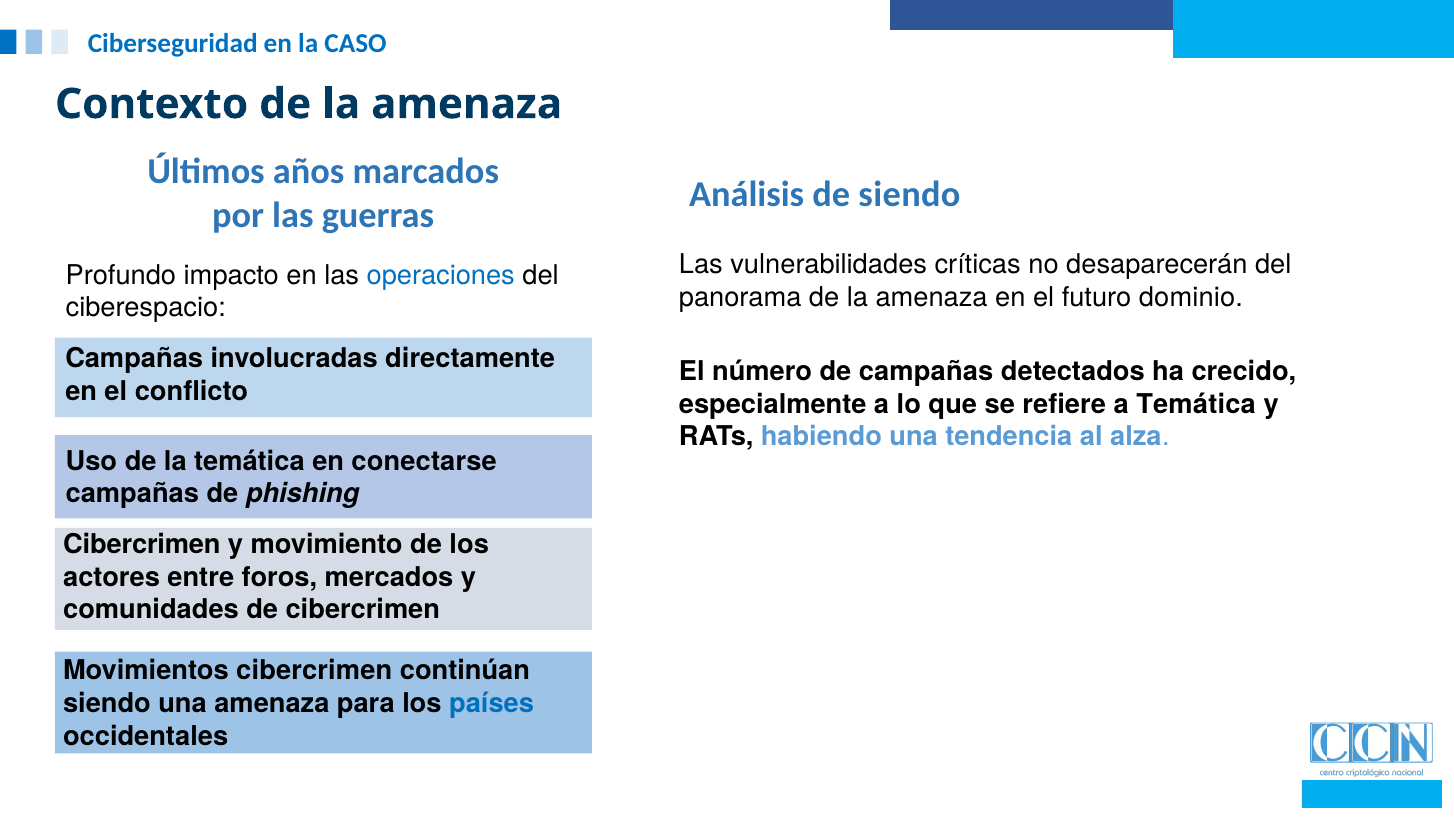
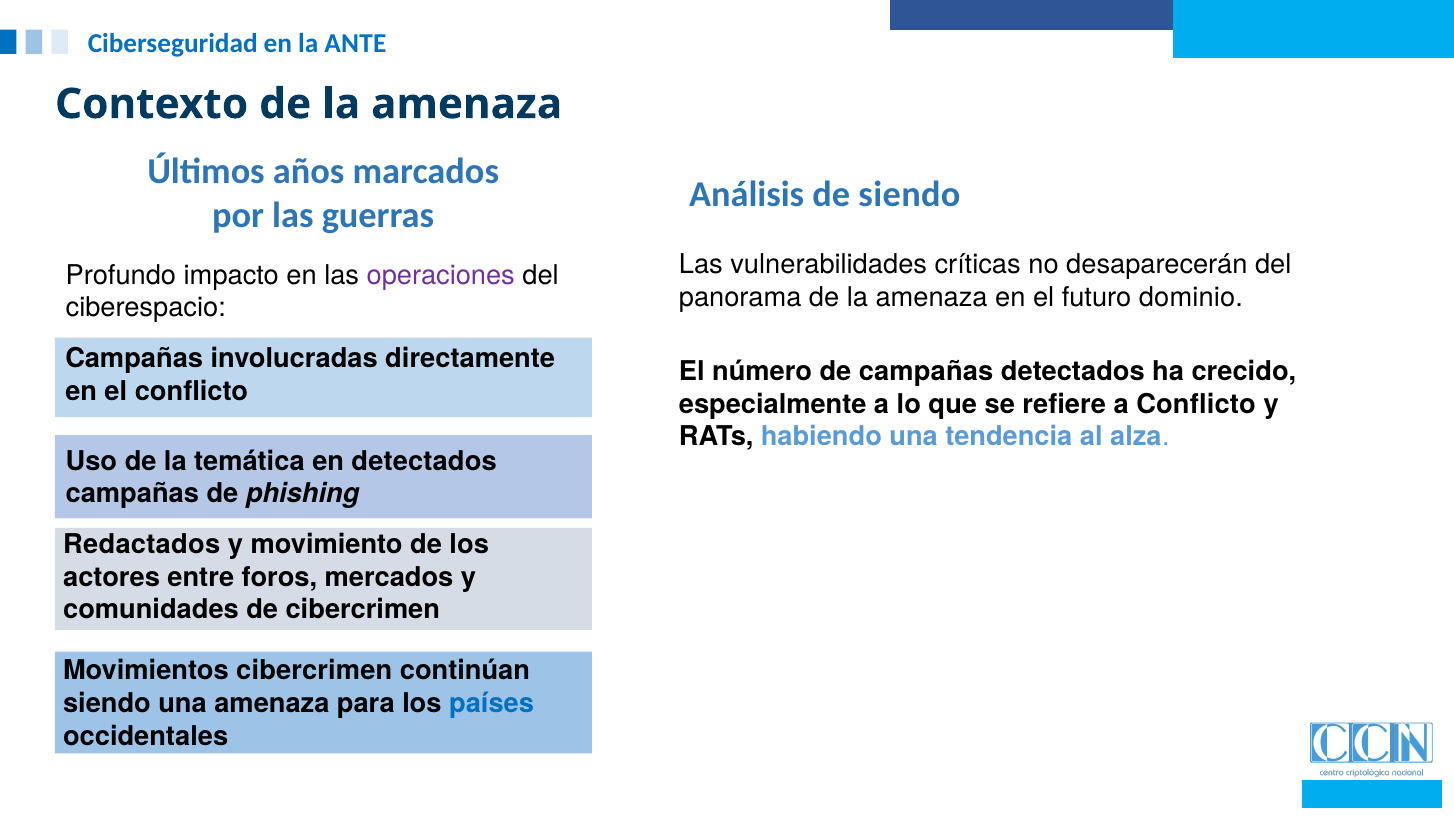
CASO: CASO -> ANTE (355, 43)
operaciones colour: blue -> purple (441, 275)
a Temática: Temática -> Conflicto (1196, 404)
en conectarse: conectarse -> detectados (424, 461)
Cibercrimen: Cibercrimen -> Redactados (142, 544)
